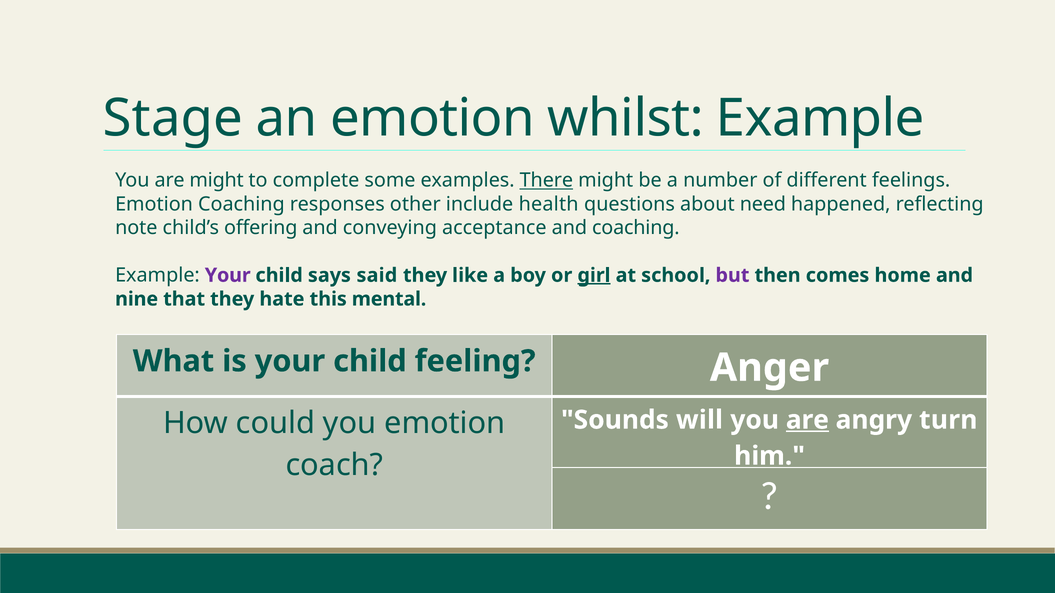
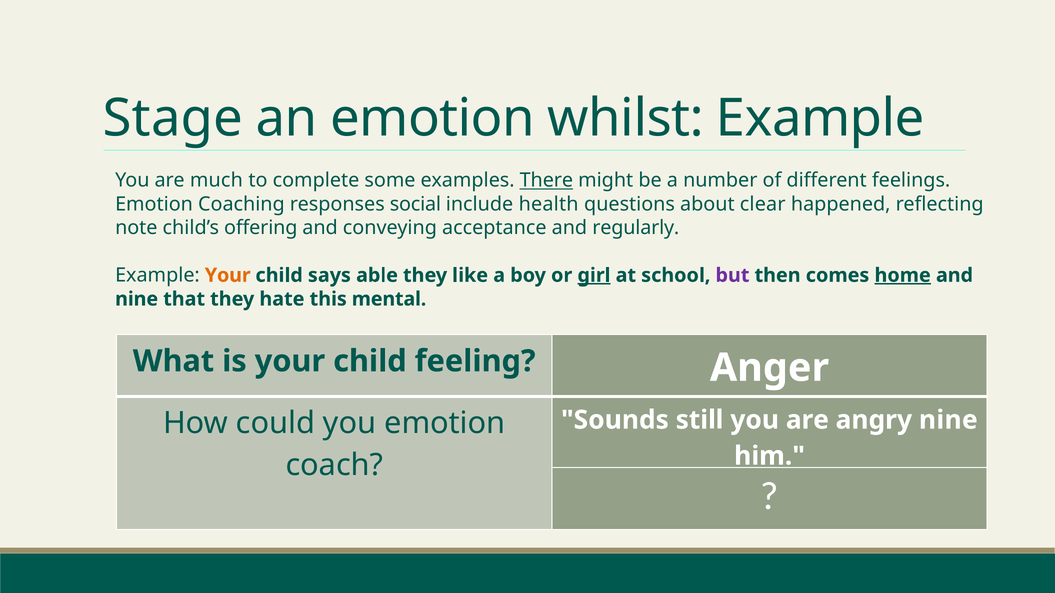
are might: might -> much (216, 181)
other: other -> social (415, 204)
need: need -> clear (763, 204)
and coaching: coaching -> regularly (636, 228)
Your colour: purple -> orange (228, 276)
said: said -> able (377, 276)
home underline: none -> present (903, 276)
will: will -> still (700, 420)
are underline: present -> none (807, 420)
angry turn: turn -> nine (948, 420)
